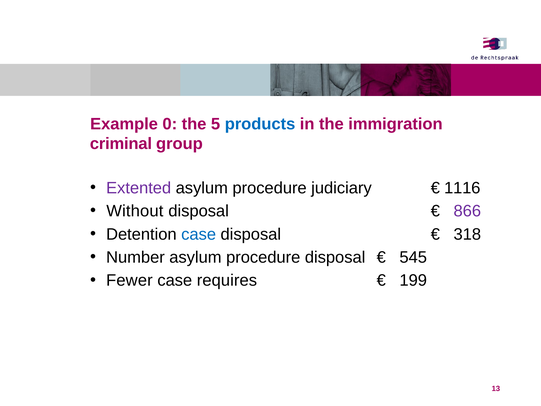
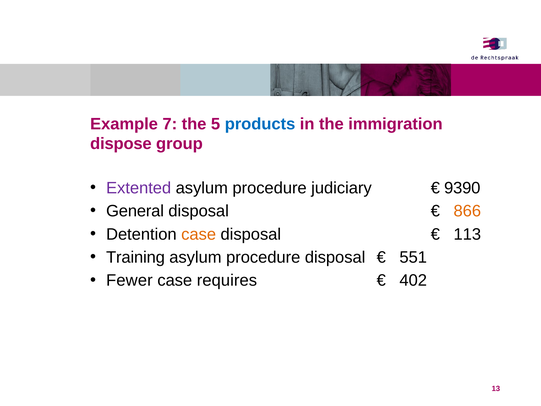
0: 0 -> 7 (170, 124)
criminal: criminal -> dispose (121, 144)
1116: 1116 -> 9390 (462, 188)
Without: Without -> General (135, 211)
866 colour: purple -> orange (467, 211)
case colour: blue -> orange (199, 234)
318: 318 -> 113 (467, 234)
Number: Number -> Training (136, 257)
545: 545 -> 551 (413, 257)
199: 199 -> 402 (413, 280)
